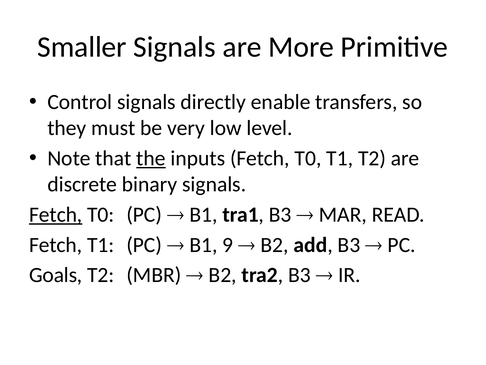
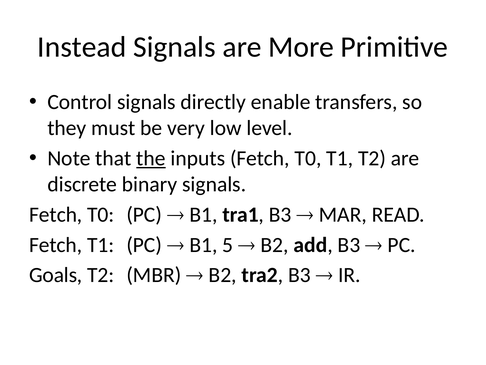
Smaller: Smaller -> Instead (82, 47)
Fetch underline: present -> none (56, 214)
9: 9 -> 5 (228, 245)
